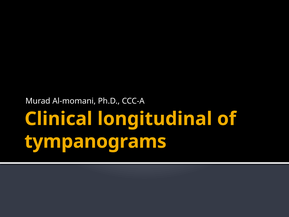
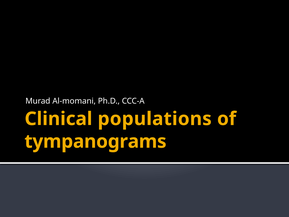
longitudinal: longitudinal -> populations (155, 119)
